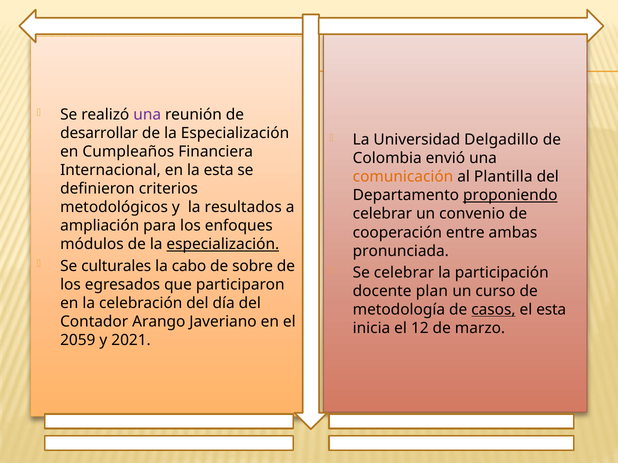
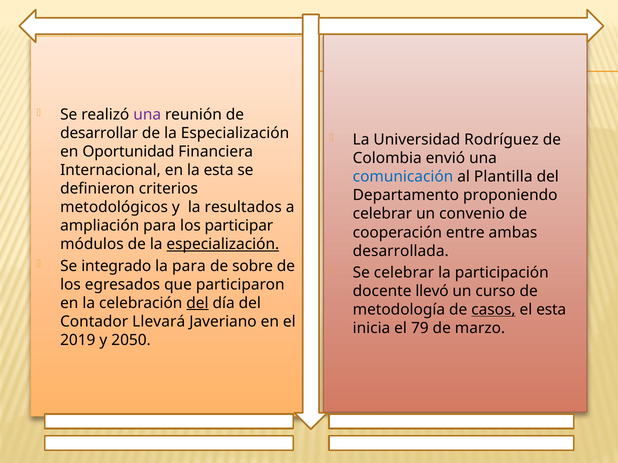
Delgadillo: Delgadillo -> Rodríguez (501, 140)
Cumpleaños: Cumpleaños -> Oportunidad (128, 152)
comunicación colour: orange -> blue (403, 177)
proponiendo underline: present -> none (510, 196)
enfoques: enfoques -> participar (239, 226)
pronunciada: pronunciada -> desarrollada (401, 251)
culturales: culturales -> integrado (116, 266)
la cabo: cabo -> para (189, 266)
plan: plan -> llevó (432, 291)
del underline: none -> present (197, 303)
Arango: Arango -> Llevará (159, 322)
12: 12 -> 79 (420, 328)
2059: 2059 -> 2019 (78, 340)
2021: 2021 -> 2050 (131, 340)
